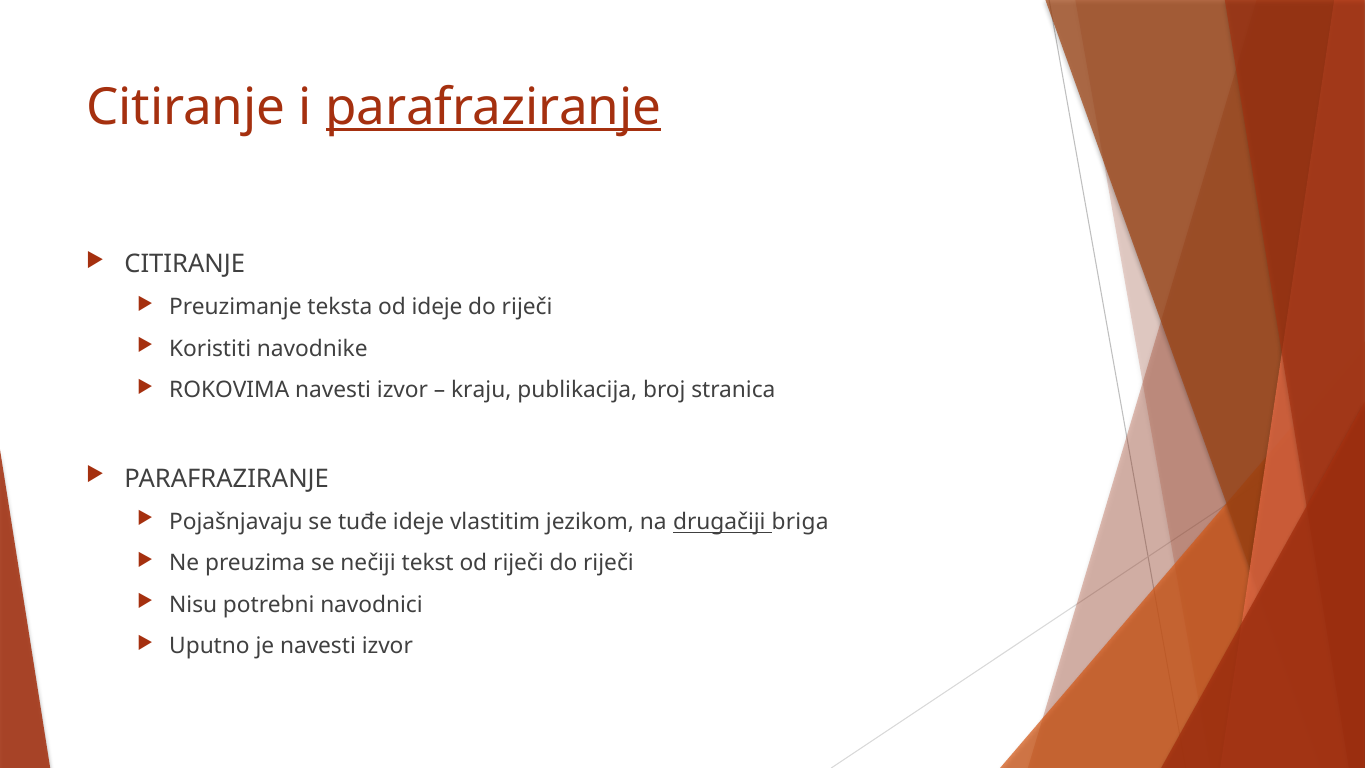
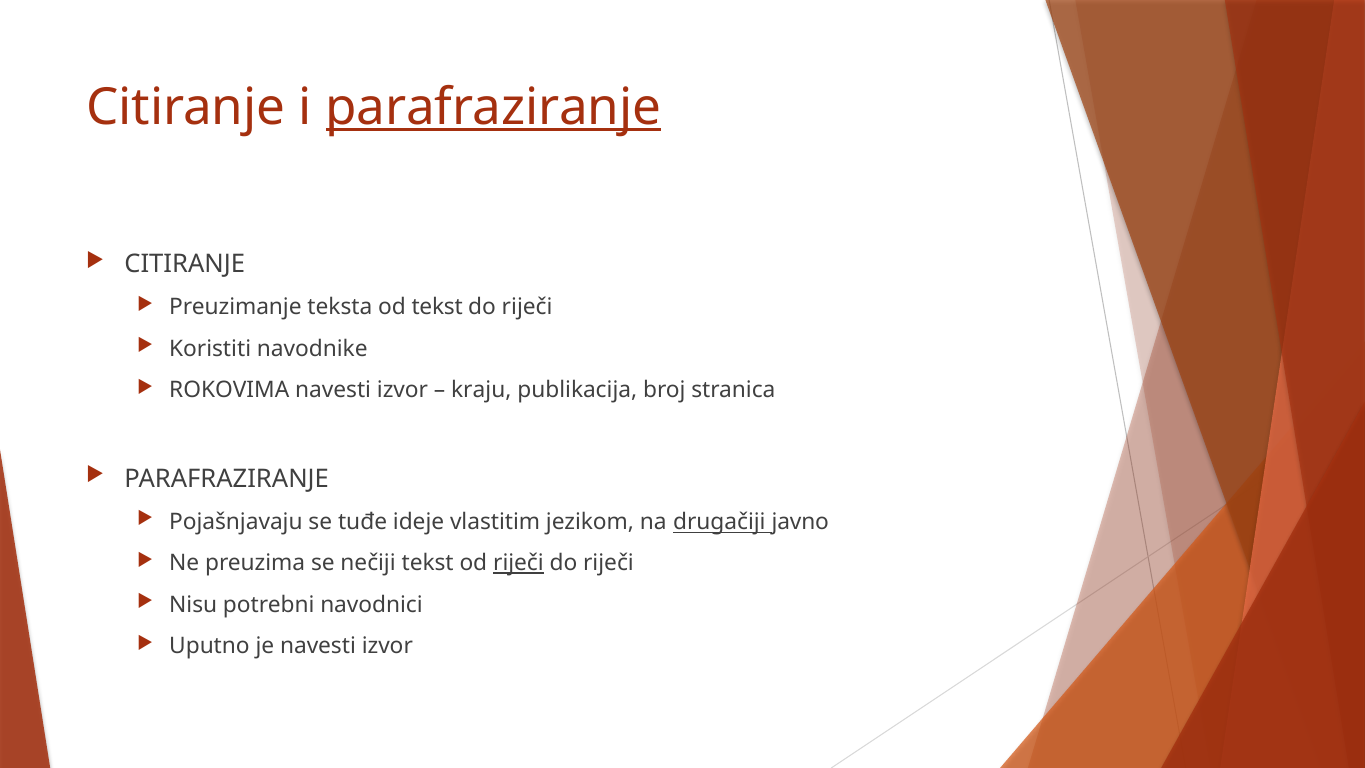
od ideje: ideje -> tekst (437, 307)
briga: briga -> javno (800, 522)
riječi underline: none -> present (518, 563)
